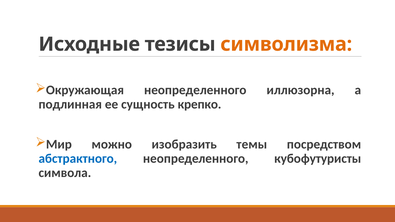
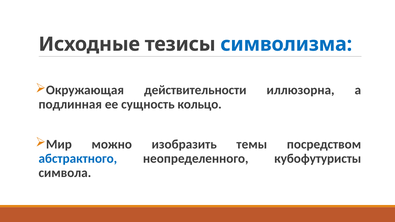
символизма colour: orange -> blue (286, 44)
Окружающая неопределенного: неопределенного -> действительности (195, 90)
крепко: крепко -> кольцо (200, 104)
